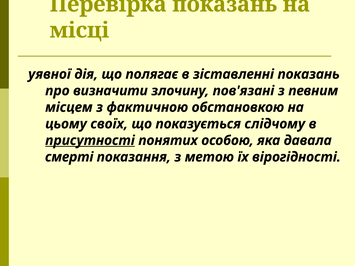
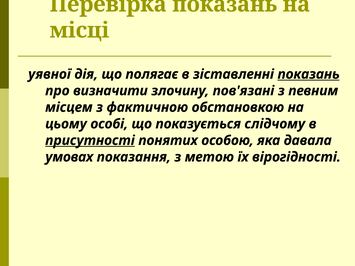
показань underline: none -> present (309, 74)
своїх: своїх -> особі (109, 124)
смерті: смерті -> умовах (69, 157)
